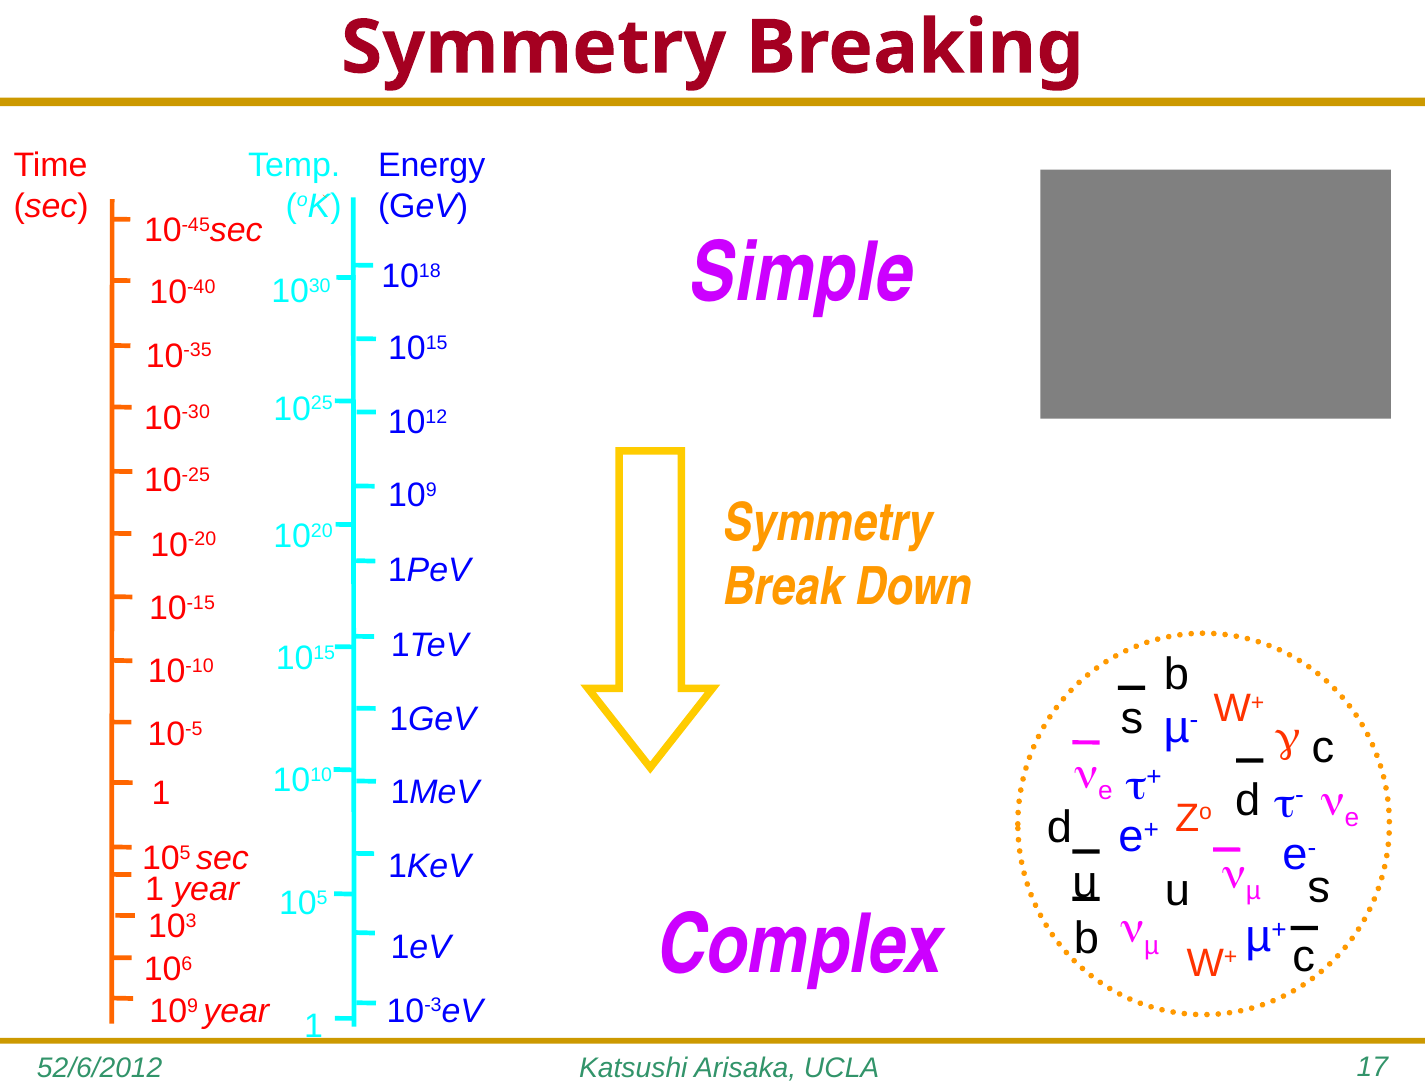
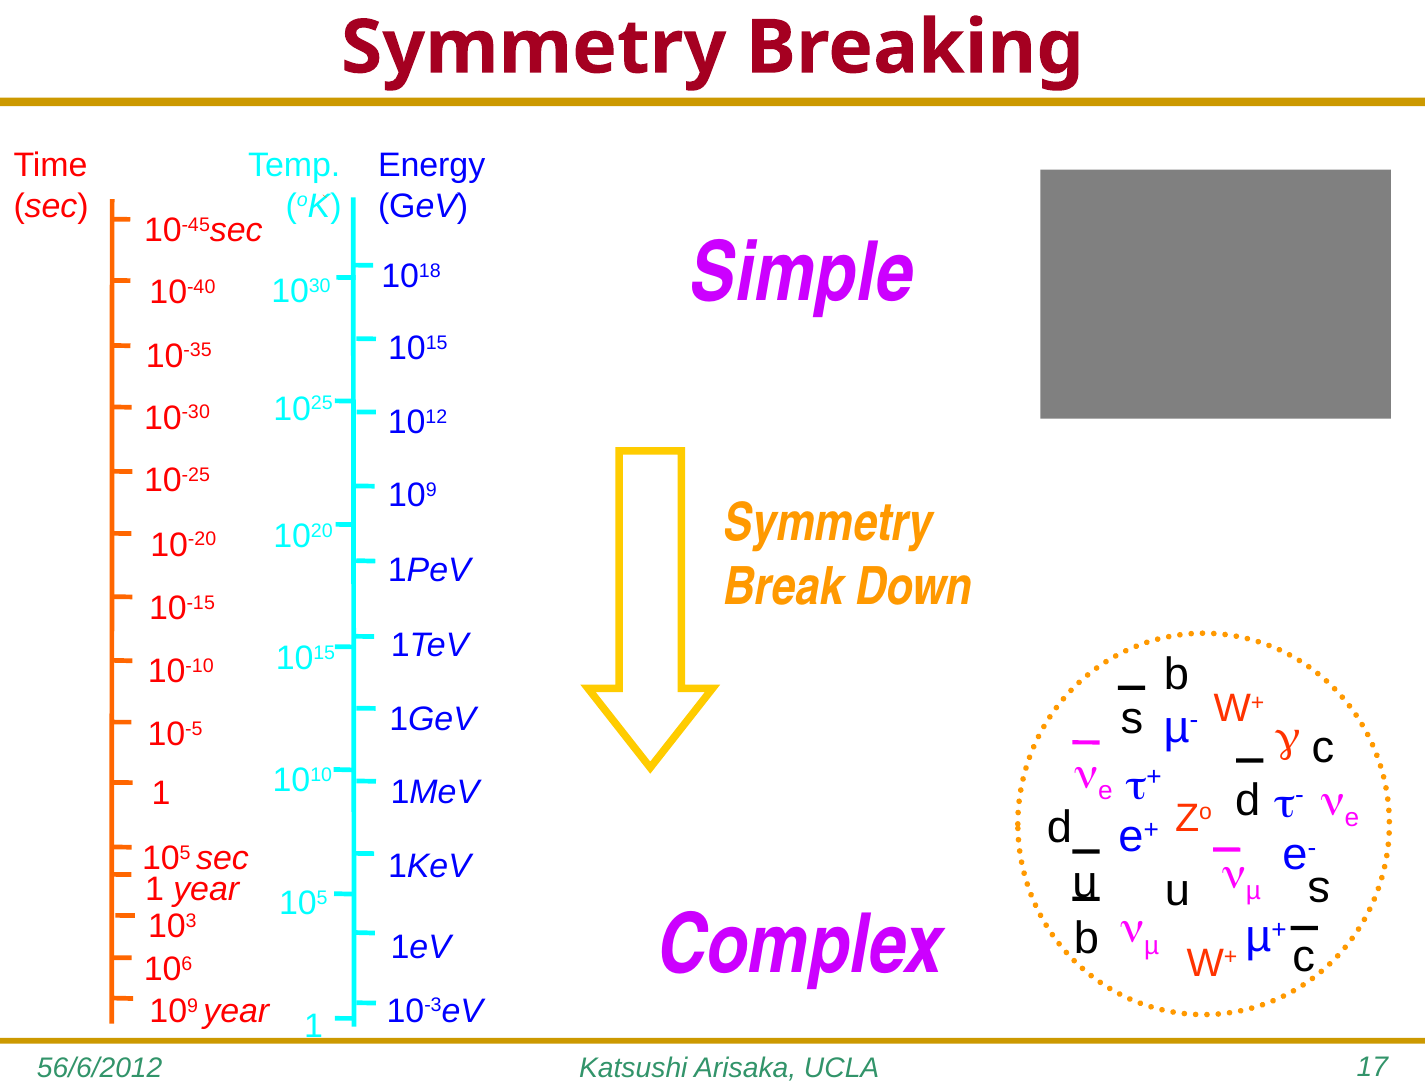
52/6/2012: 52/6/2012 -> 56/6/2012 (100, 1068)
